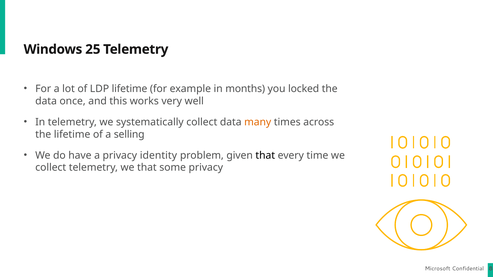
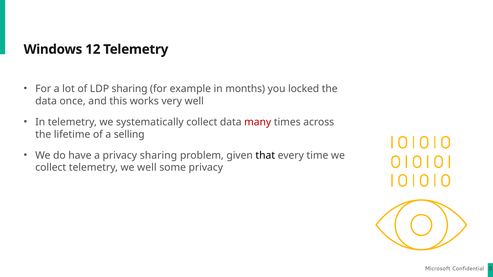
25: 25 -> 12 (93, 49)
LDP lifetime: lifetime -> sharing (130, 89)
many colour: orange -> red (258, 122)
privacy identity: identity -> sharing (158, 155)
we that: that -> well (147, 168)
